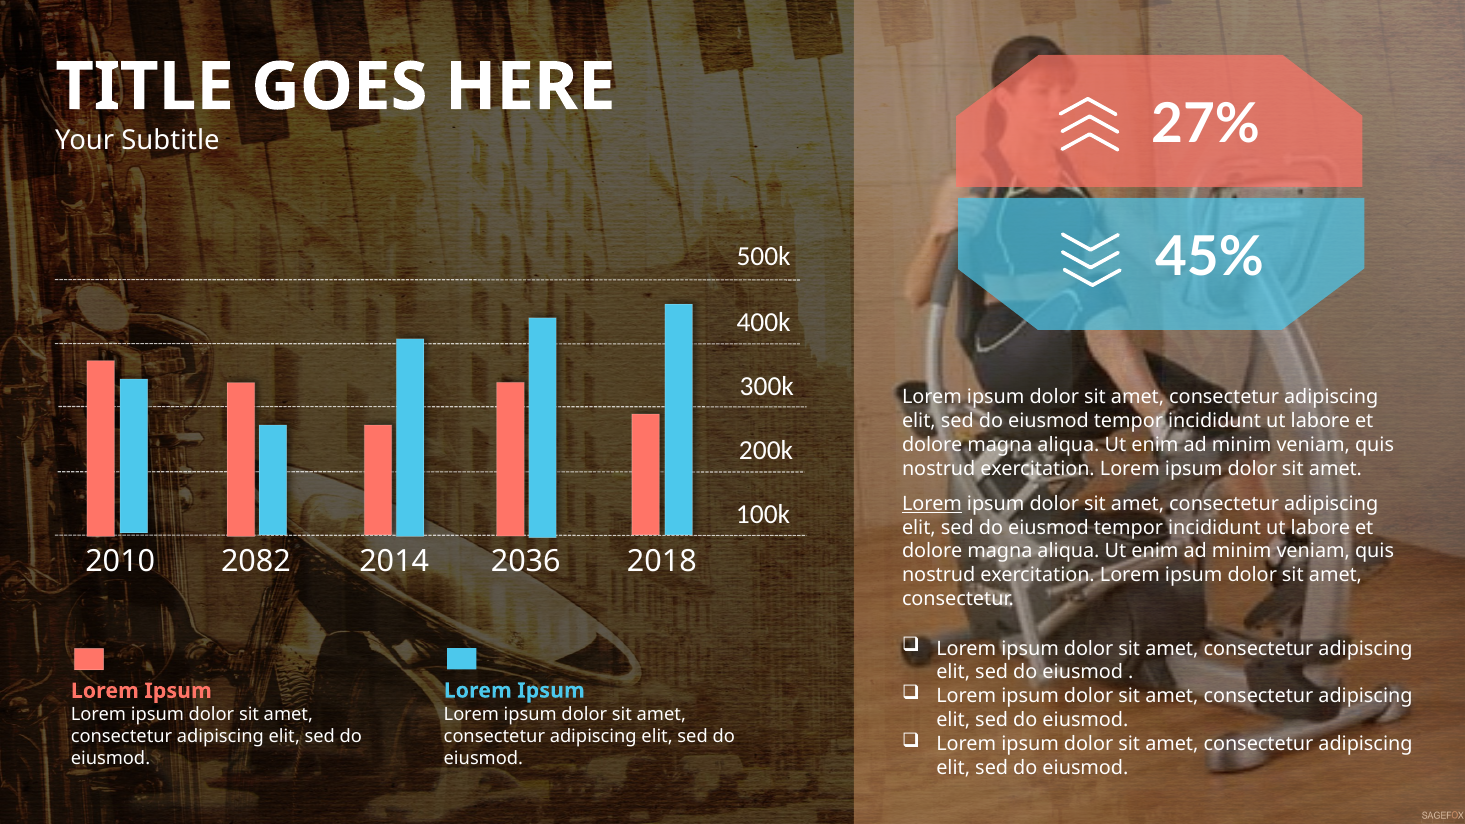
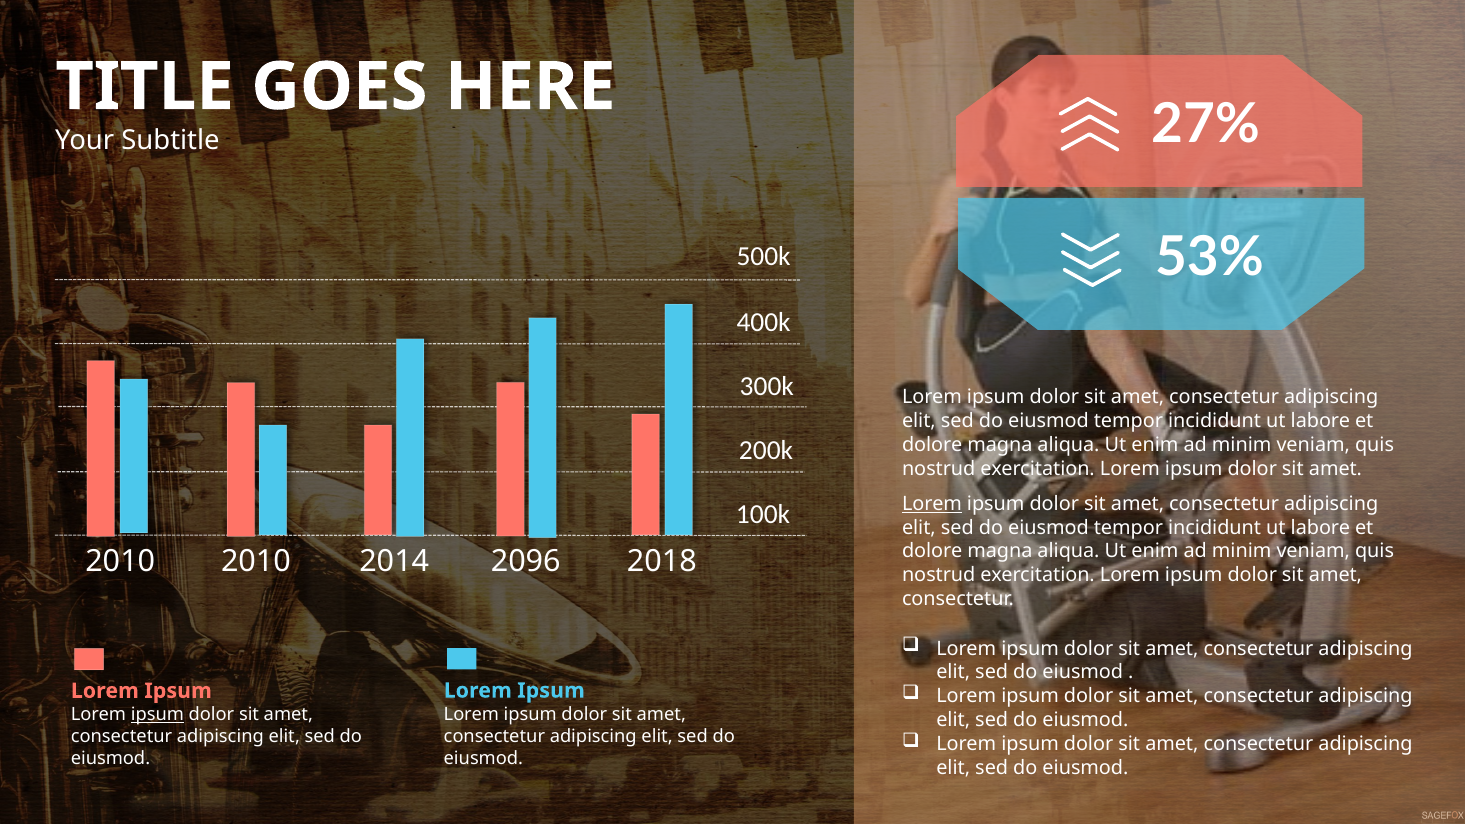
45%: 45% -> 53% (1209, 257)
2010 2082: 2082 -> 2010 (256, 561)
2036: 2036 -> 2096 (526, 561)
ipsum underline: none -> present (157, 714)
